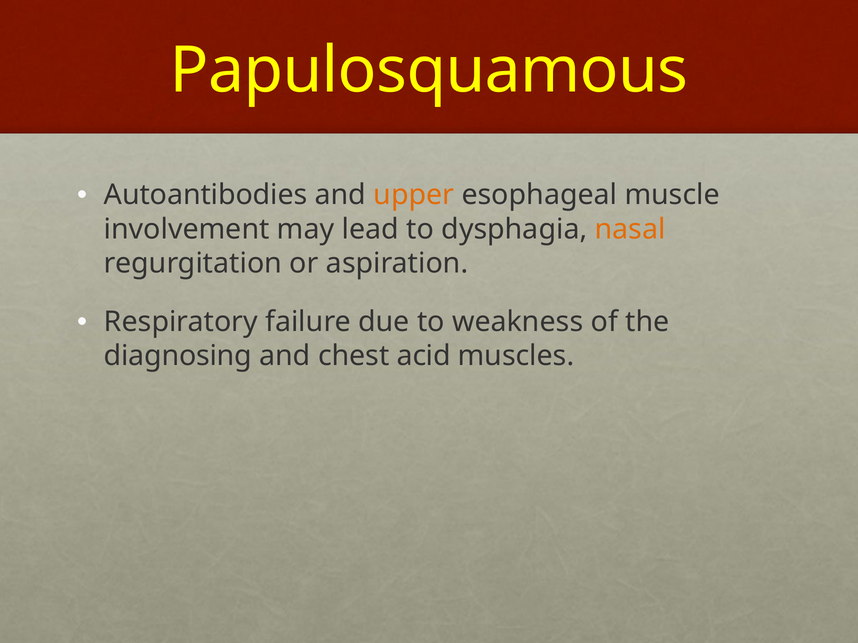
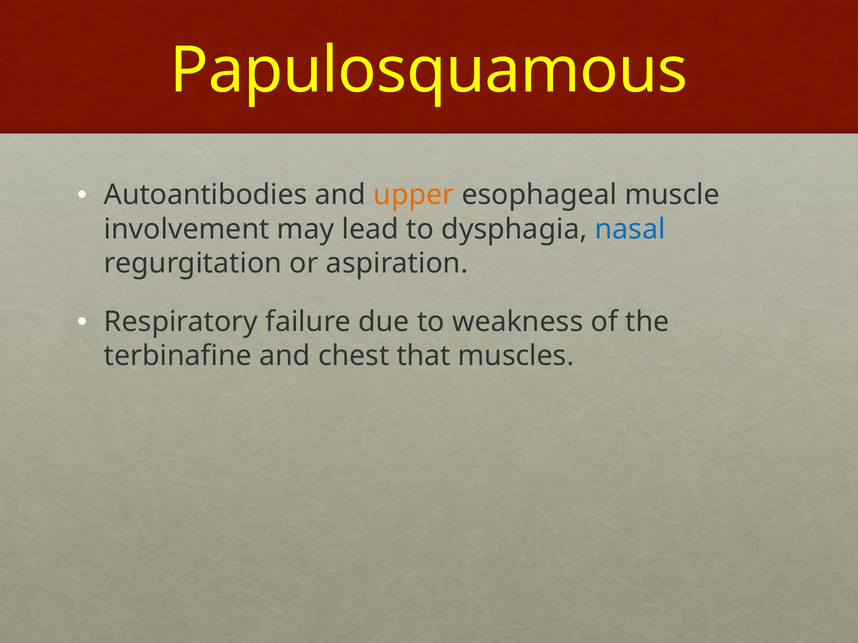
nasal colour: orange -> blue (630, 229)
diagnosing: diagnosing -> terbinafine (178, 356)
acid: acid -> that (424, 356)
